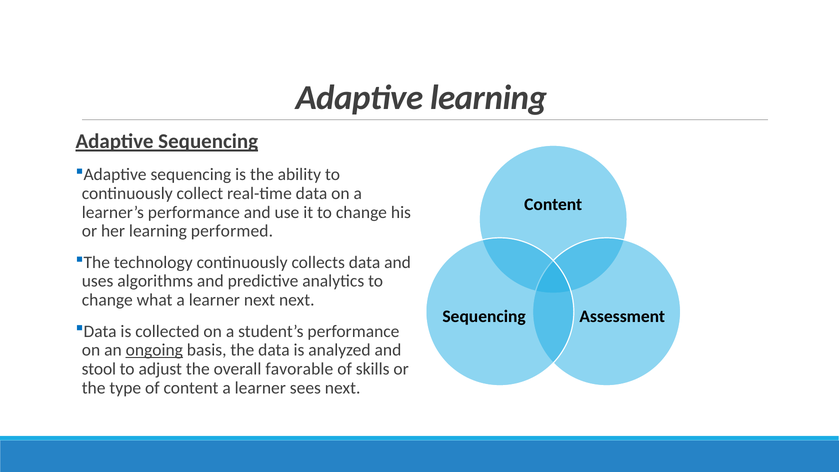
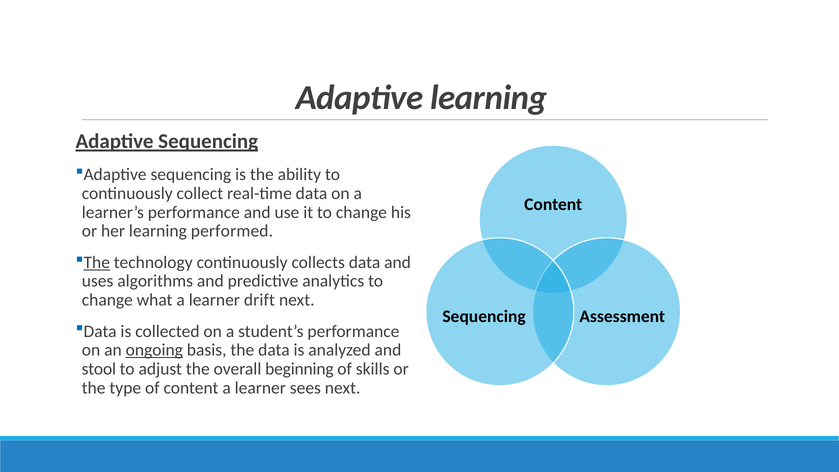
The underline: none -> present (97, 262)
learner next: next -> drift (259, 300)
favorable: favorable -> beginning (299, 369)
